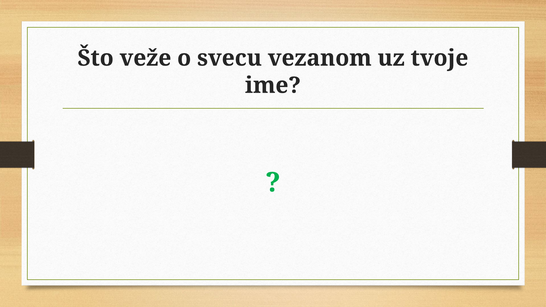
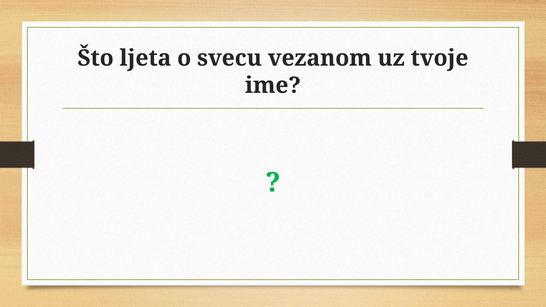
veže: veže -> ljeta (145, 58)
